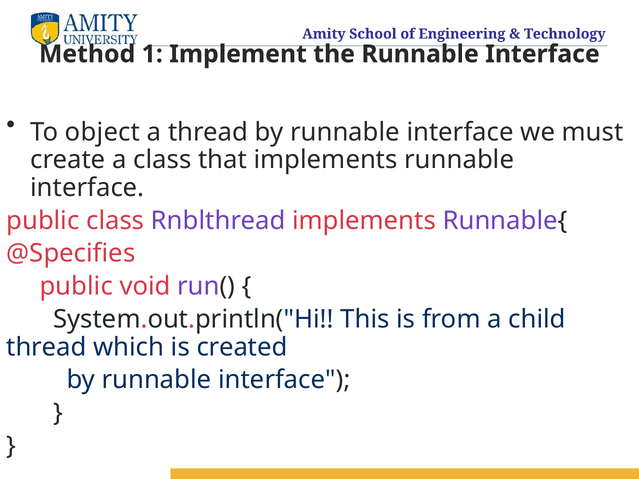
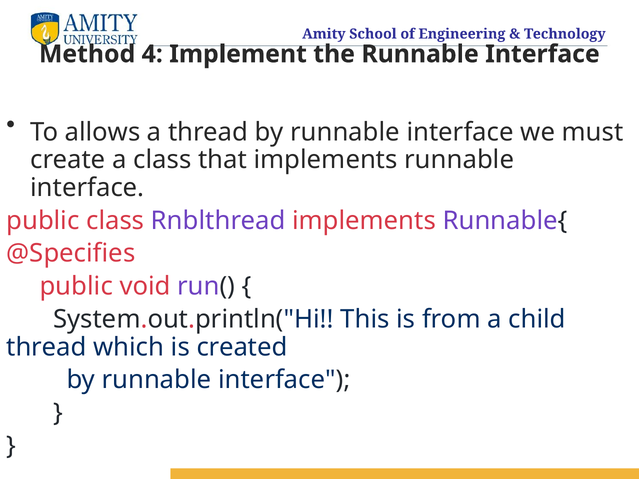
1: 1 -> 4 (152, 54)
object: object -> allows (103, 132)
